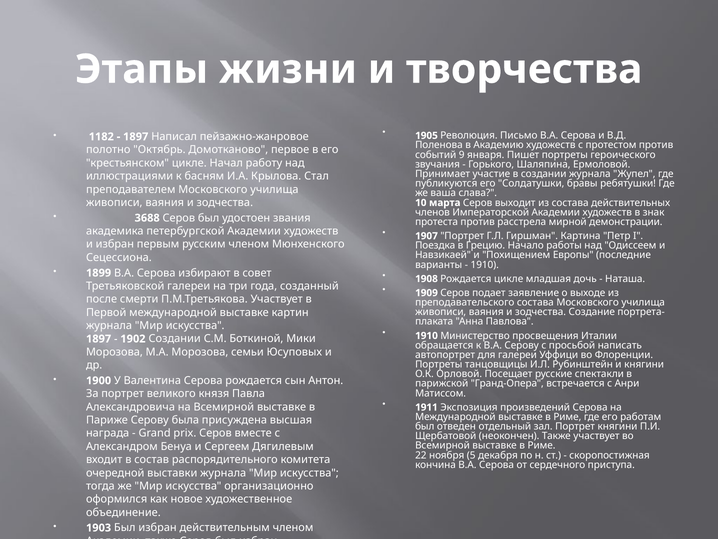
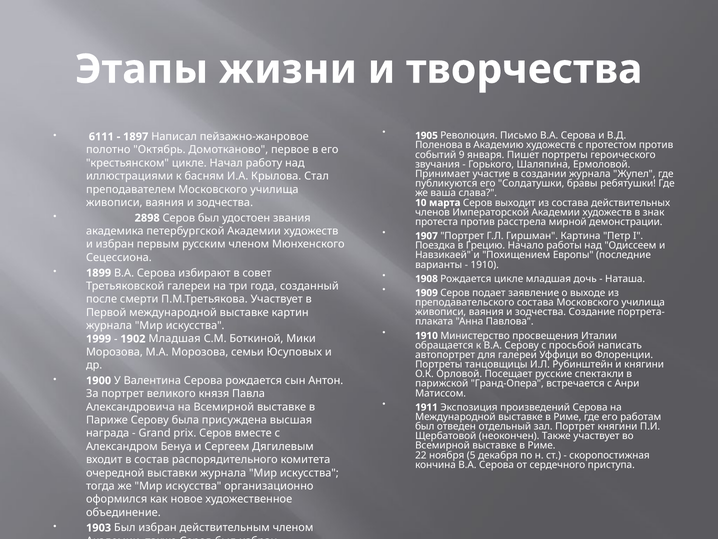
1182: 1182 -> 6111 (101, 137)
3688: 3688 -> 2898 (147, 218)
1897: 1897 -> 1999 (99, 339)
1902 Создании: Создании -> Младшая (175, 339)
